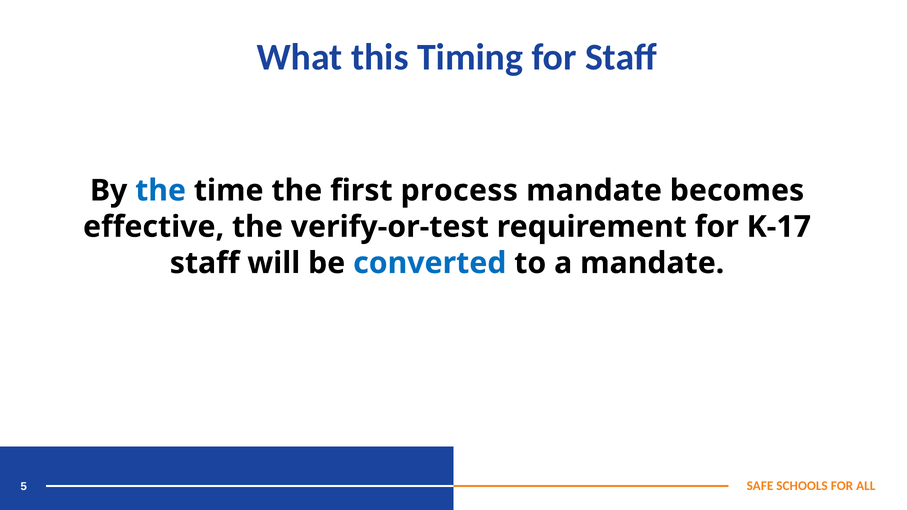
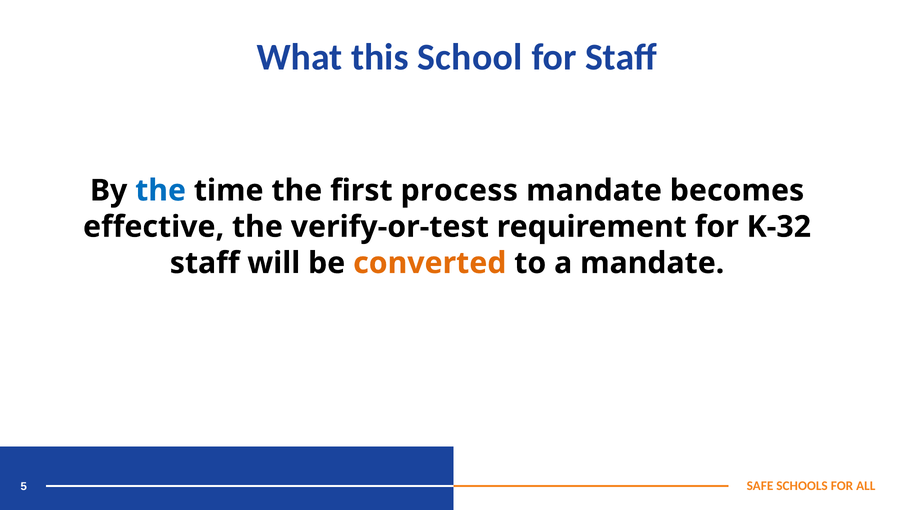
Timing: Timing -> School (470, 57)
K-17: K-17 -> K-32 (779, 227)
converted colour: blue -> orange (430, 263)
